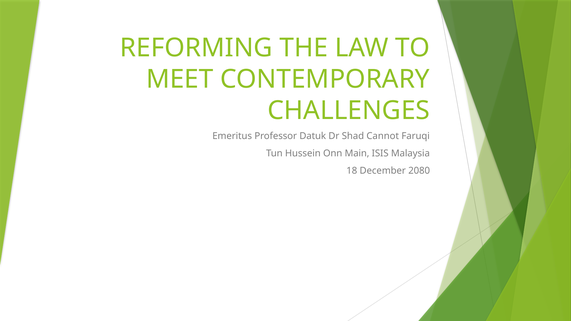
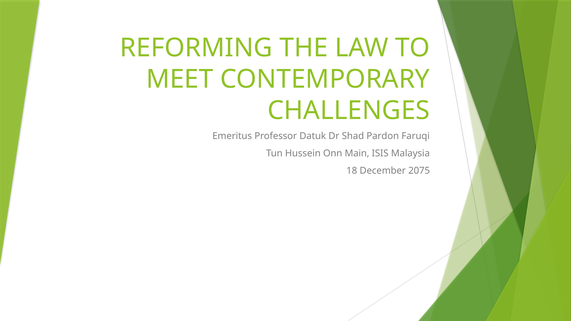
Cannot: Cannot -> Pardon (383, 136)
2080: 2080 -> 2075 (419, 171)
